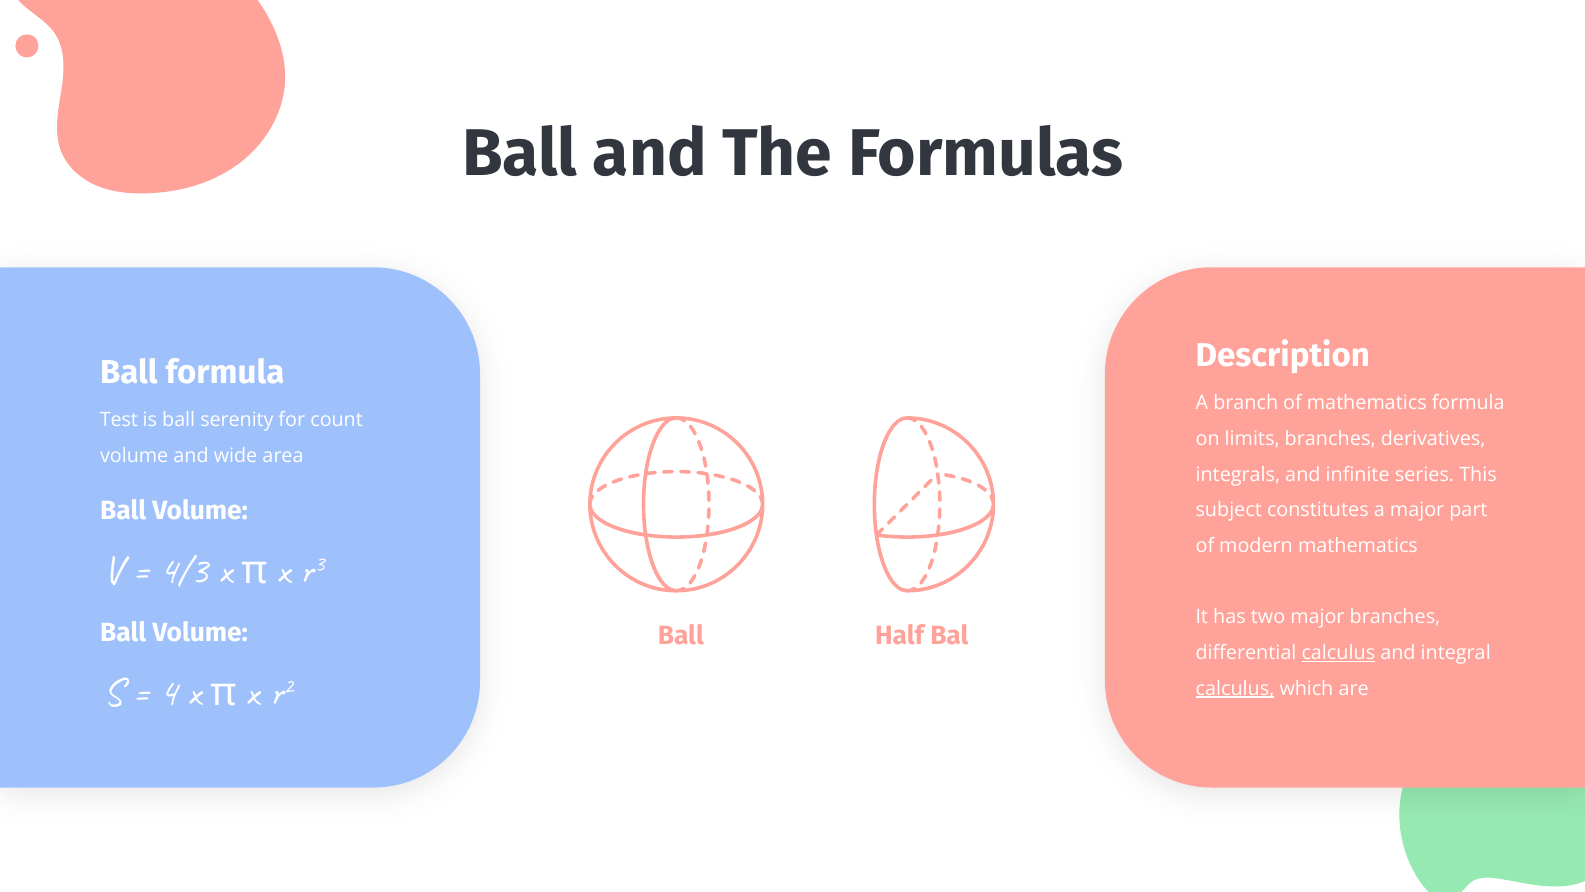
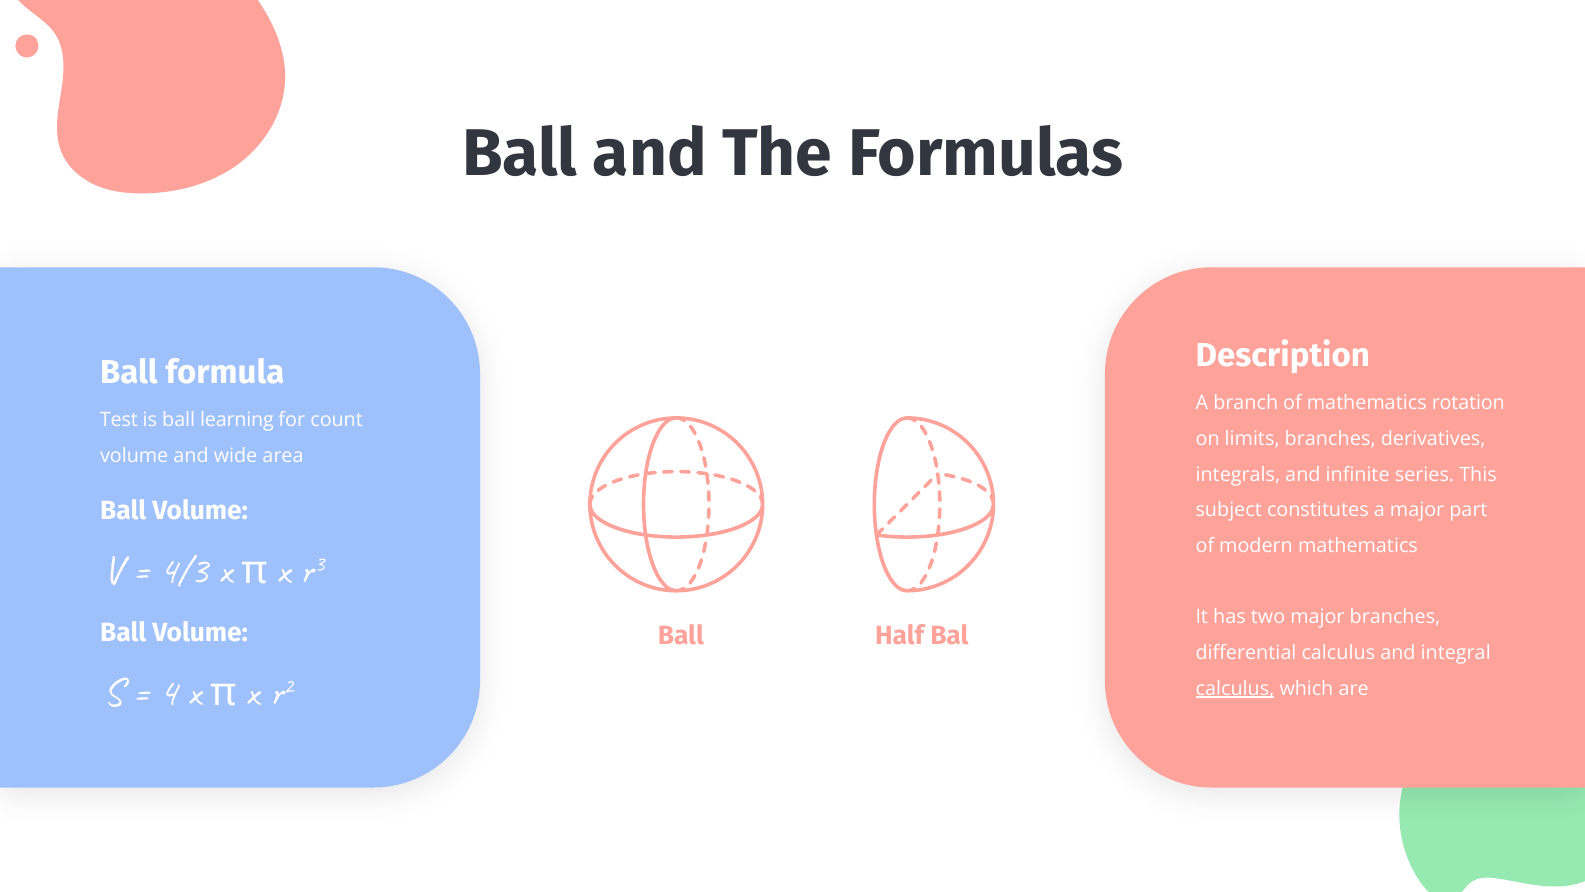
mathematics formula: formula -> rotation (1468, 403)
serenity: serenity -> learning (237, 420)
calculus underline: present -> none (1338, 653)
